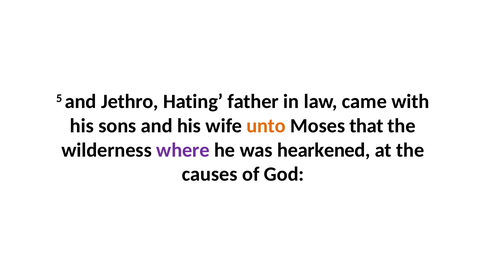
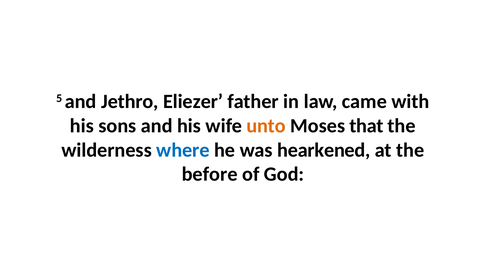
Hating: Hating -> Eliezer (193, 102)
where colour: purple -> blue (183, 150)
causes: causes -> before (210, 175)
